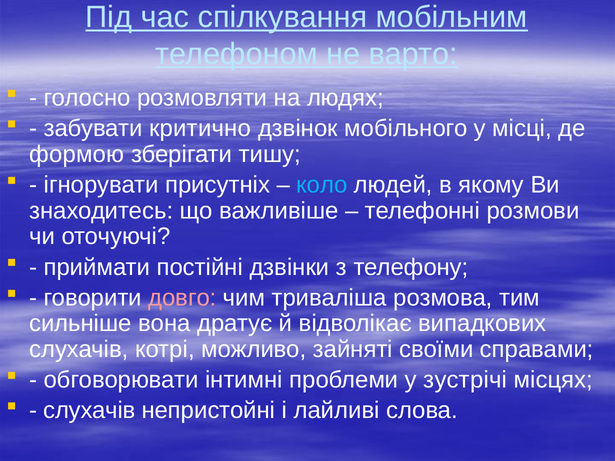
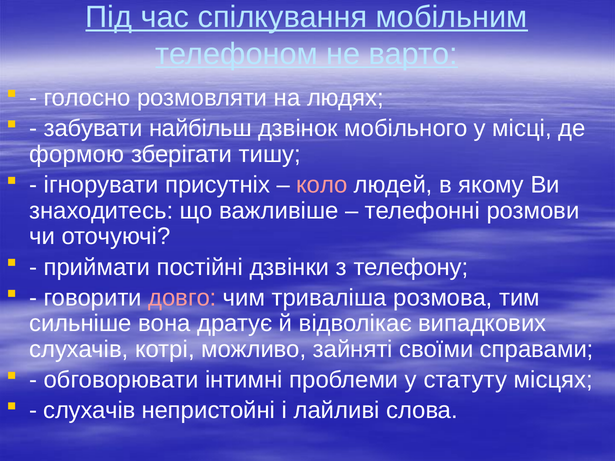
критично: критично -> найбільш (200, 128)
коло colour: light blue -> pink (322, 185)
зустрічі: зустрічі -> статуту (465, 380)
